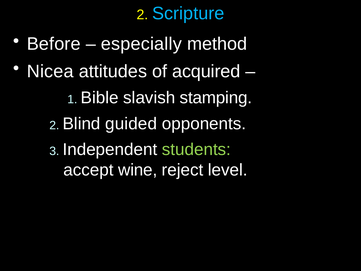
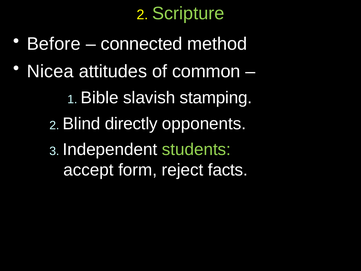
Scripture colour: light blue -> light green (188, 13)
especially: especially -> connected (142, 44)
acquired: acquired -> common (206, 71)
guided: guided -> directly (131, 124)
wine: wine -> form (138, 170)
level: level -> facts (228, 170)
